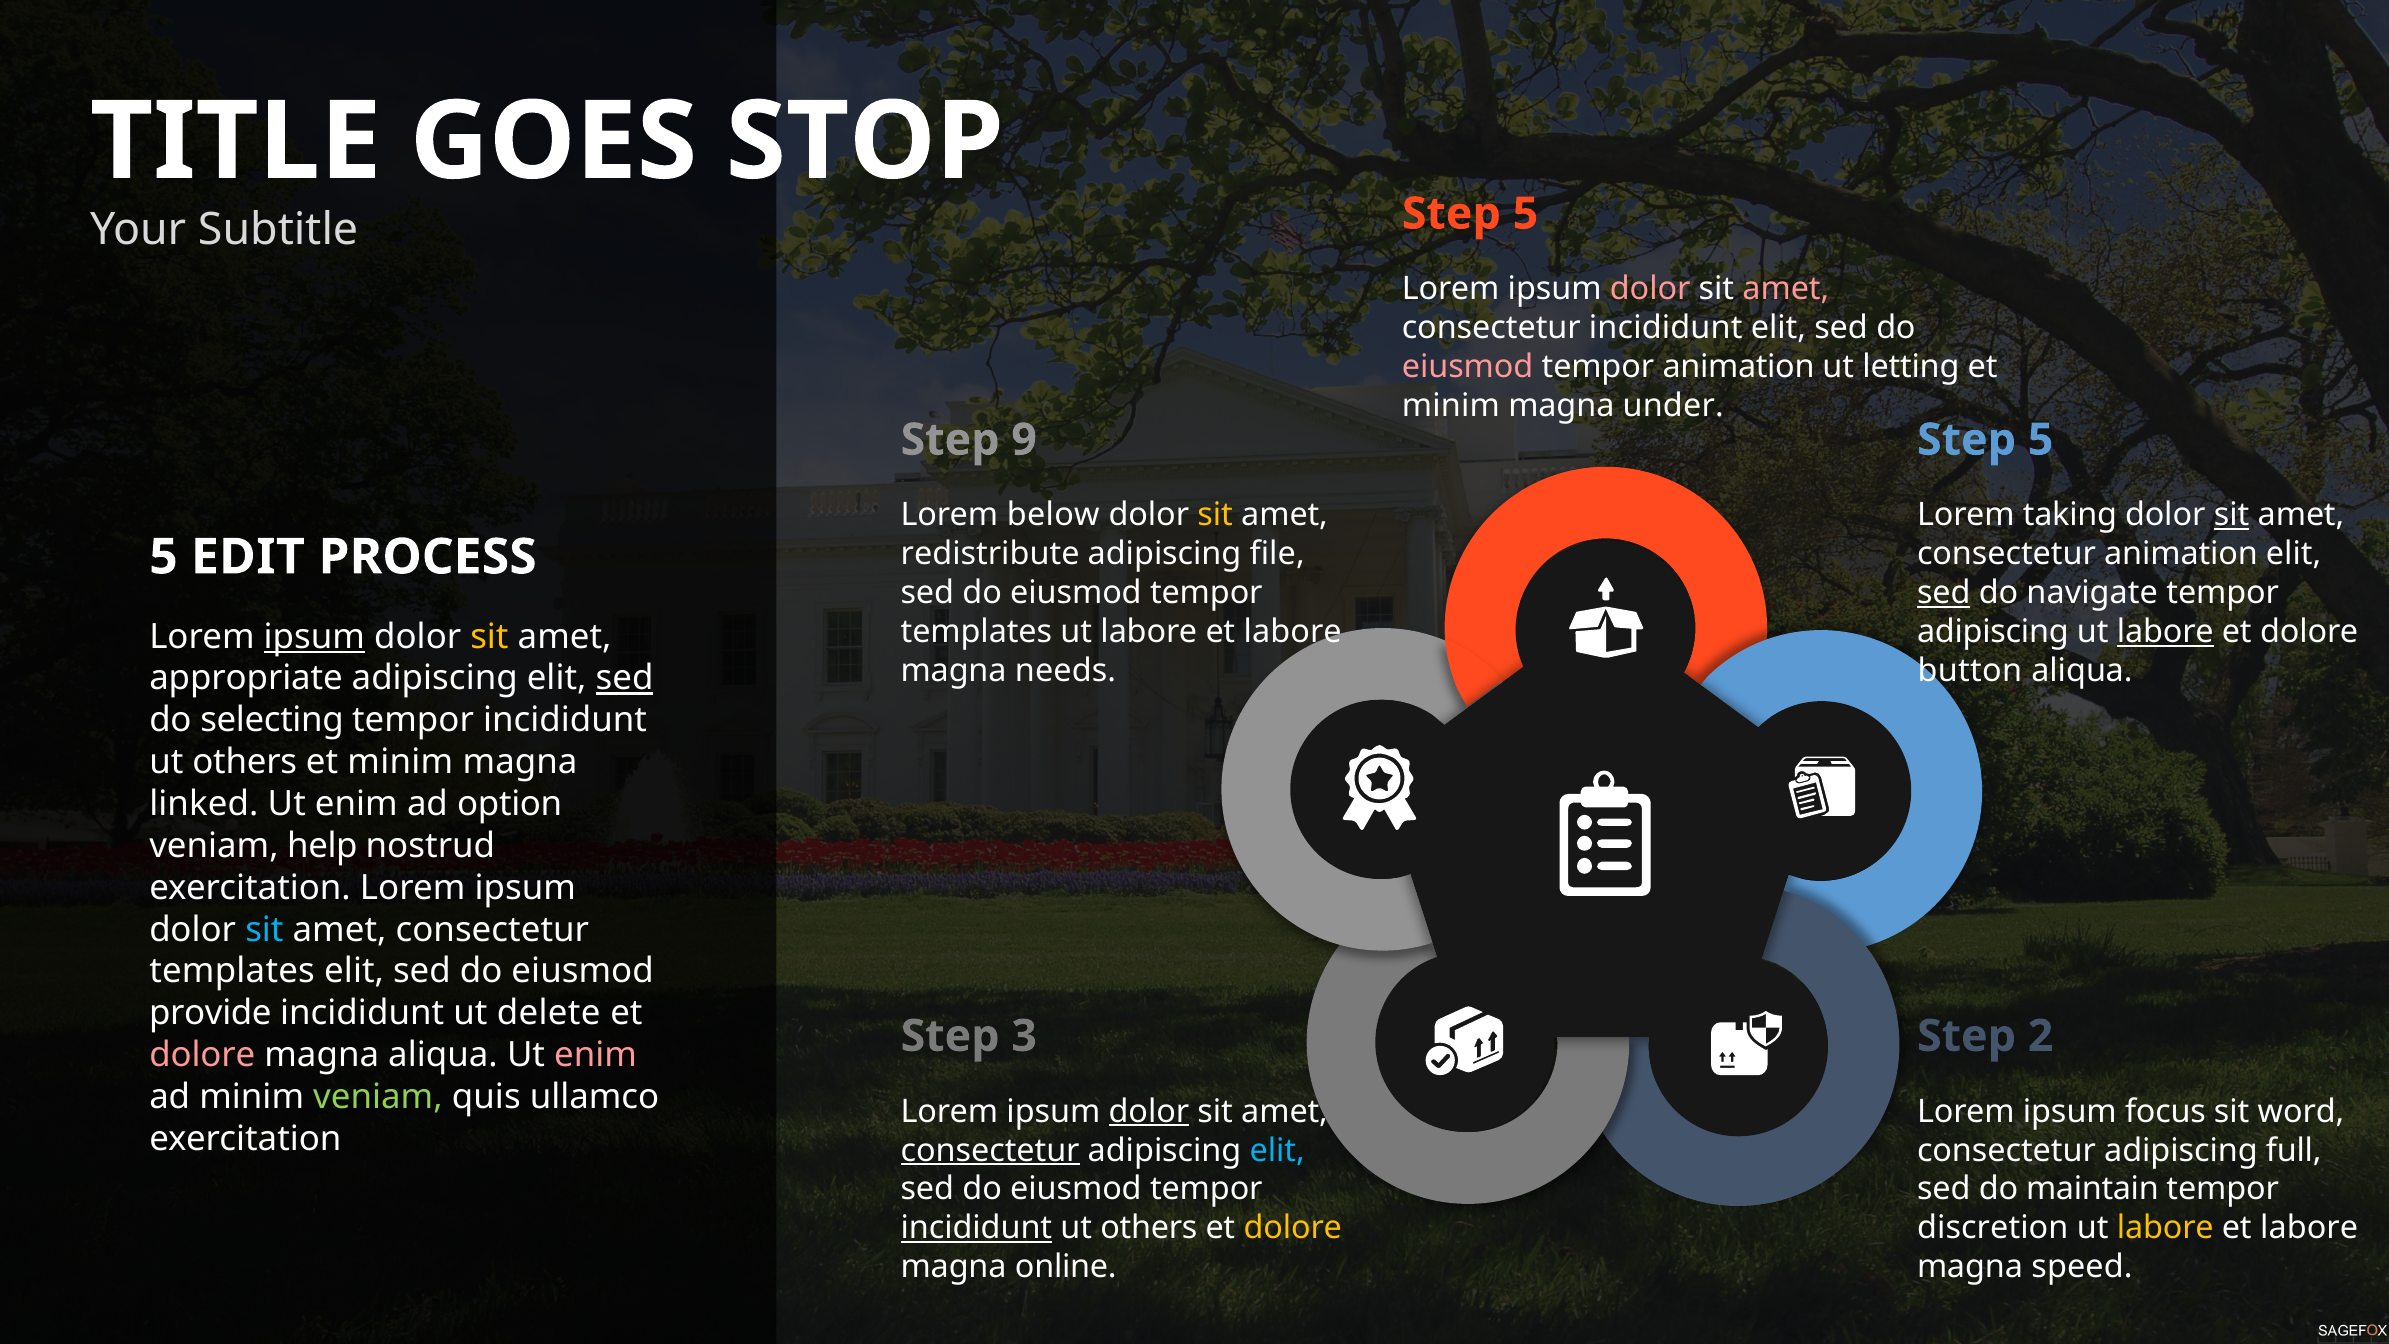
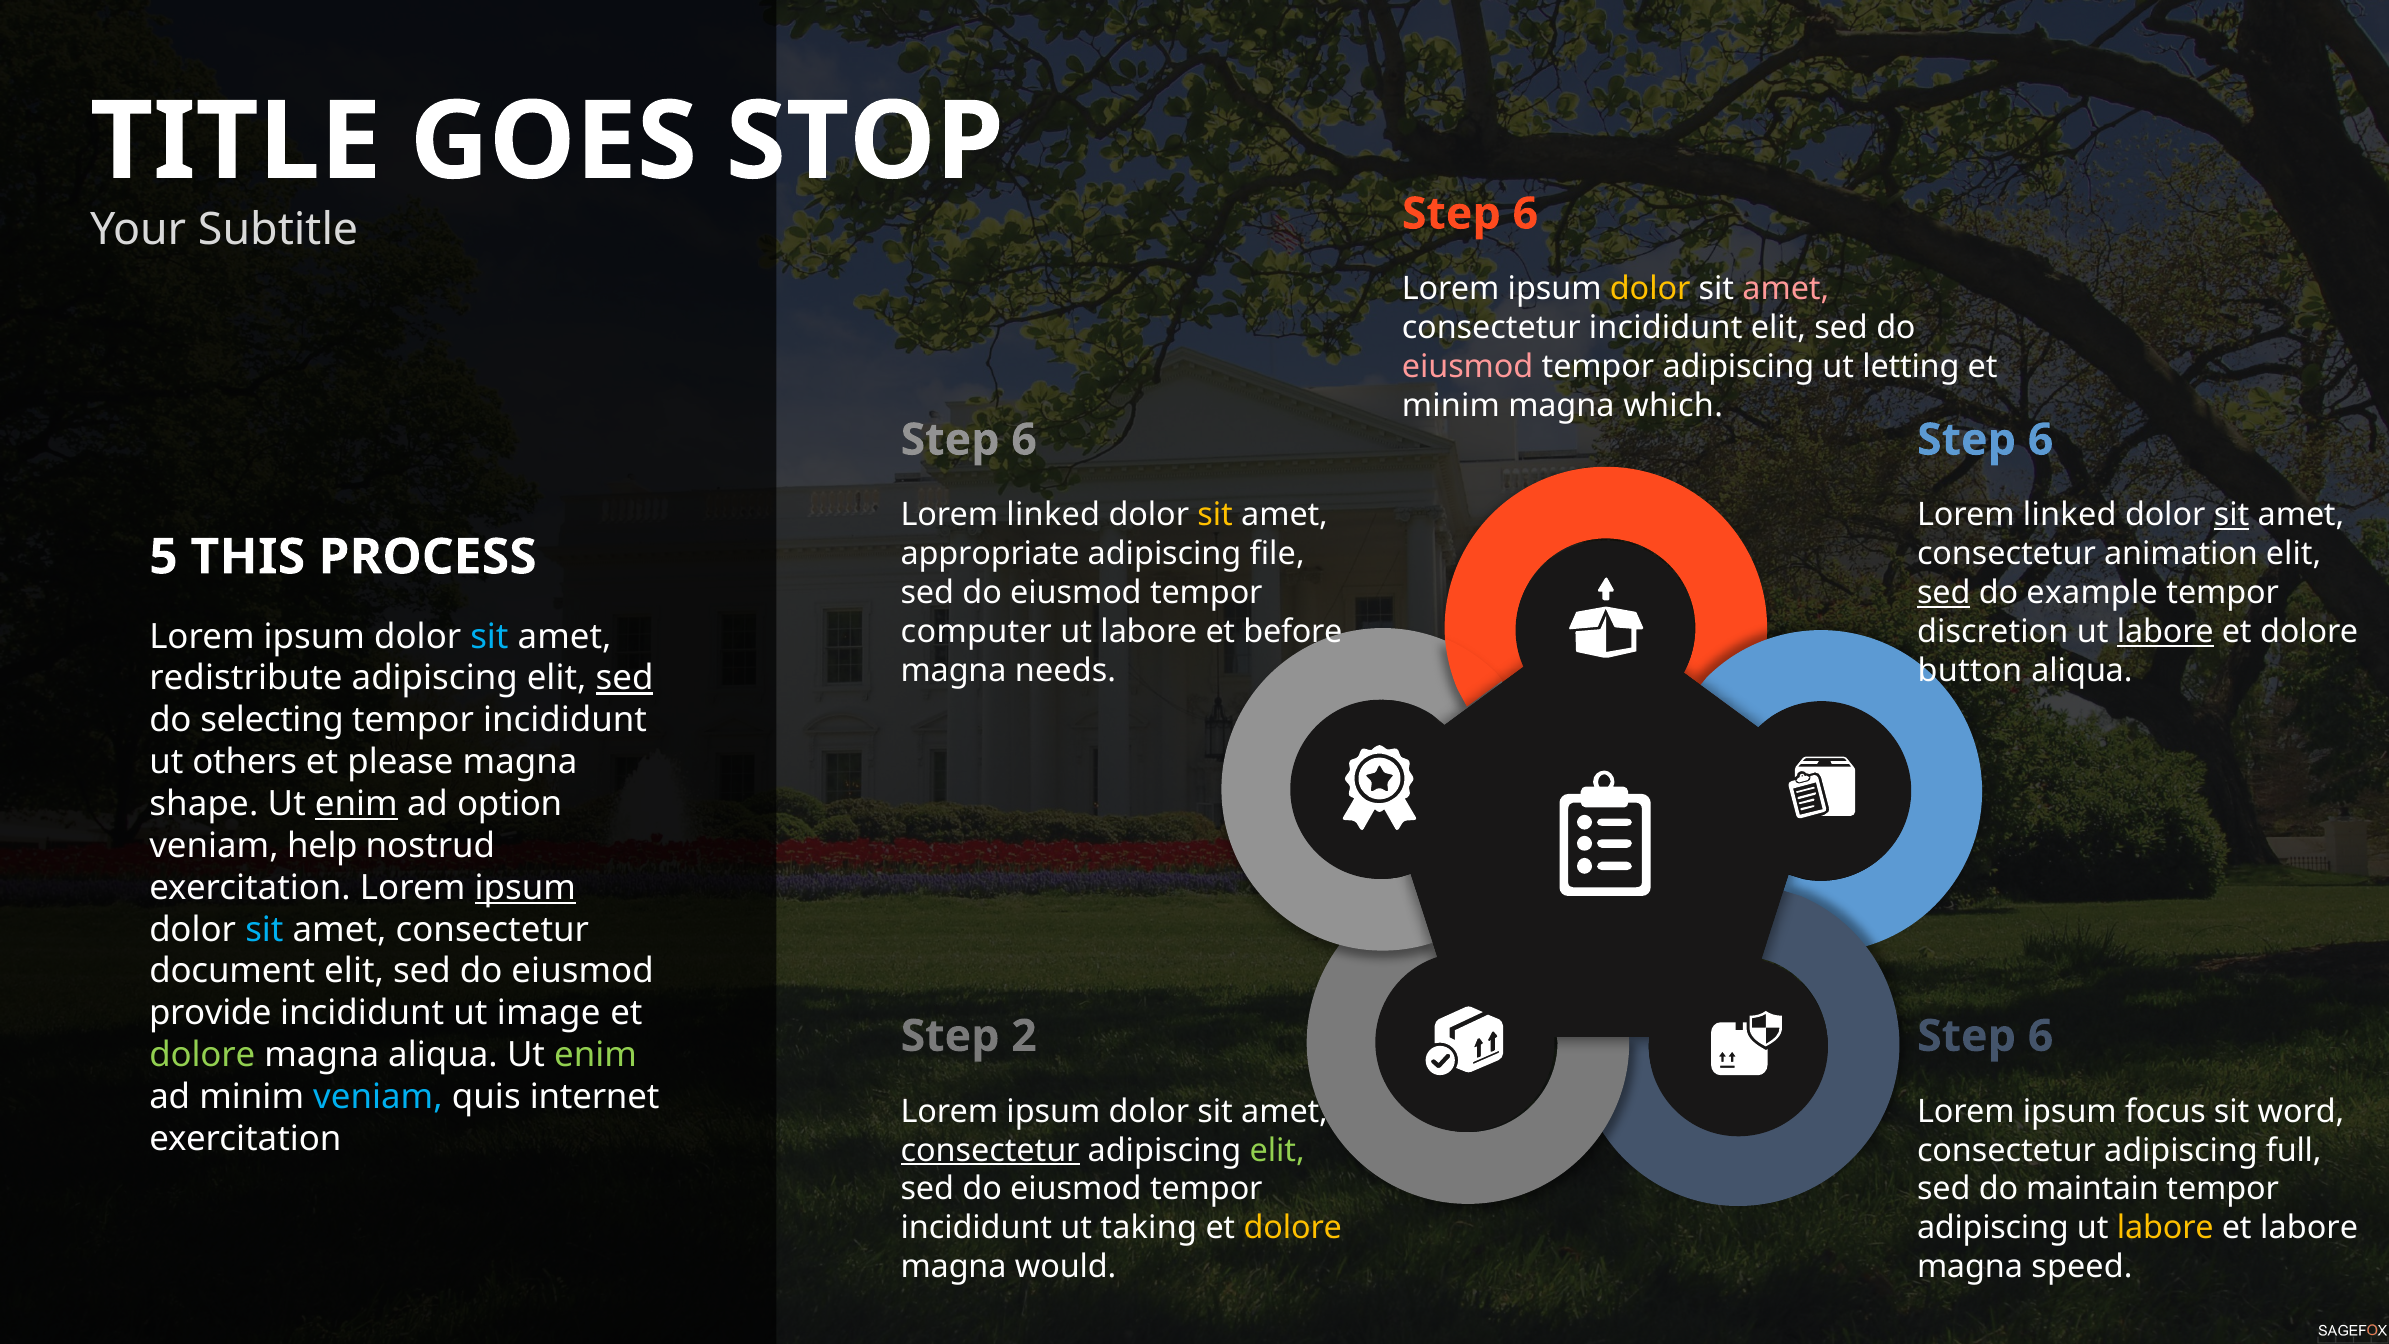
5: 5 -> 6 (1525, 214)
dolor colour: pink -> yellow (1650, 289)
animation: animation -> adipiscing (1738, 367)
under: under -> which (1673, 406)
9: 9 -> 6 (1024, 440)
5: 5 -> 6 (2041, 440)
below: below -> linked (1053, 515)
taking: taking -> linked (2070, 515)
redistribute: redistribute -> appropriate (990, 554)
EDIT: EDIT -> THIS (248, 557)
navigate: navigate -> example (2092, 593)
templates: templates -> computer (976, 632)
labore: labore -> before (1293, 632)
adipiscing: adipiscing -> discretion (1993, 632)
ipsum underline: present -> none (314, 637)
sit colour: yellow -> light blue (489, 637)
appropriate: appropriate -> redistribute (246, 678)
minim: minim -> please (400, 762)
linked: linked -> shape (204, 804)
enim underline: none -> present (356, 804)
ipsum underline: none -> present (525, 888)
templates: templates -> document (232, 971)
delete: delete -> image (549, 1013)
3: 3 -> 2 (1024, 1036)
2: 2 -> 6 (2041, 1036)
dolore colour: pink -> light green (202, 1055)
enim colour: pink -> light green (596, 1055)
veniam colour: light green -> light blue (378, 1097)
ullamco: ullamco -> internet (595, 1097)
dolor underline: present -> none (1149, 1111)
elit colour: light blue -> light green (1277, 1150)
incididunt underline: present -> none (976, 1228)
others: others -> taking (1149, 1228)
discretion: discretion -> adipiscing (1993, 1228)
online: online -> would (1066, 1267)
